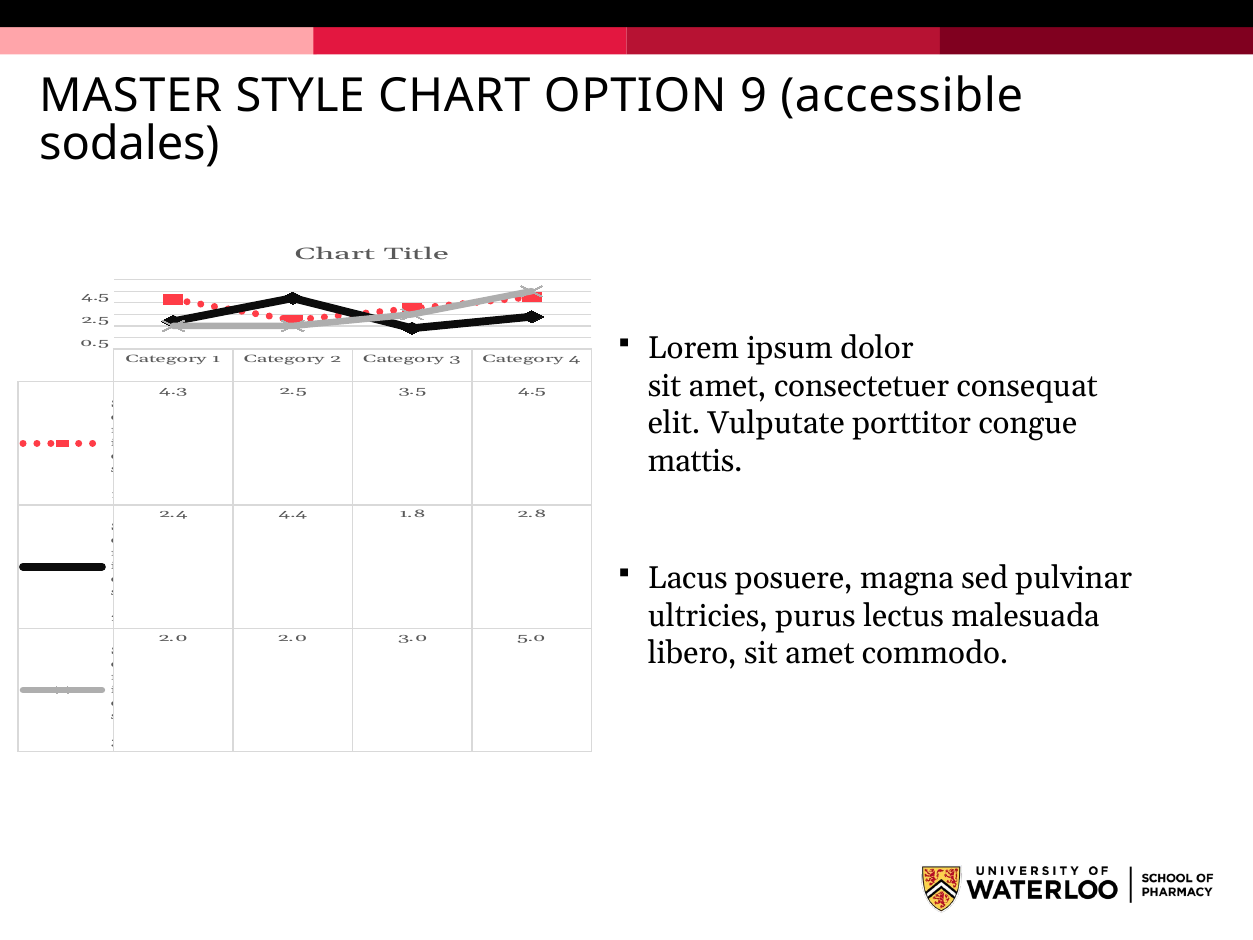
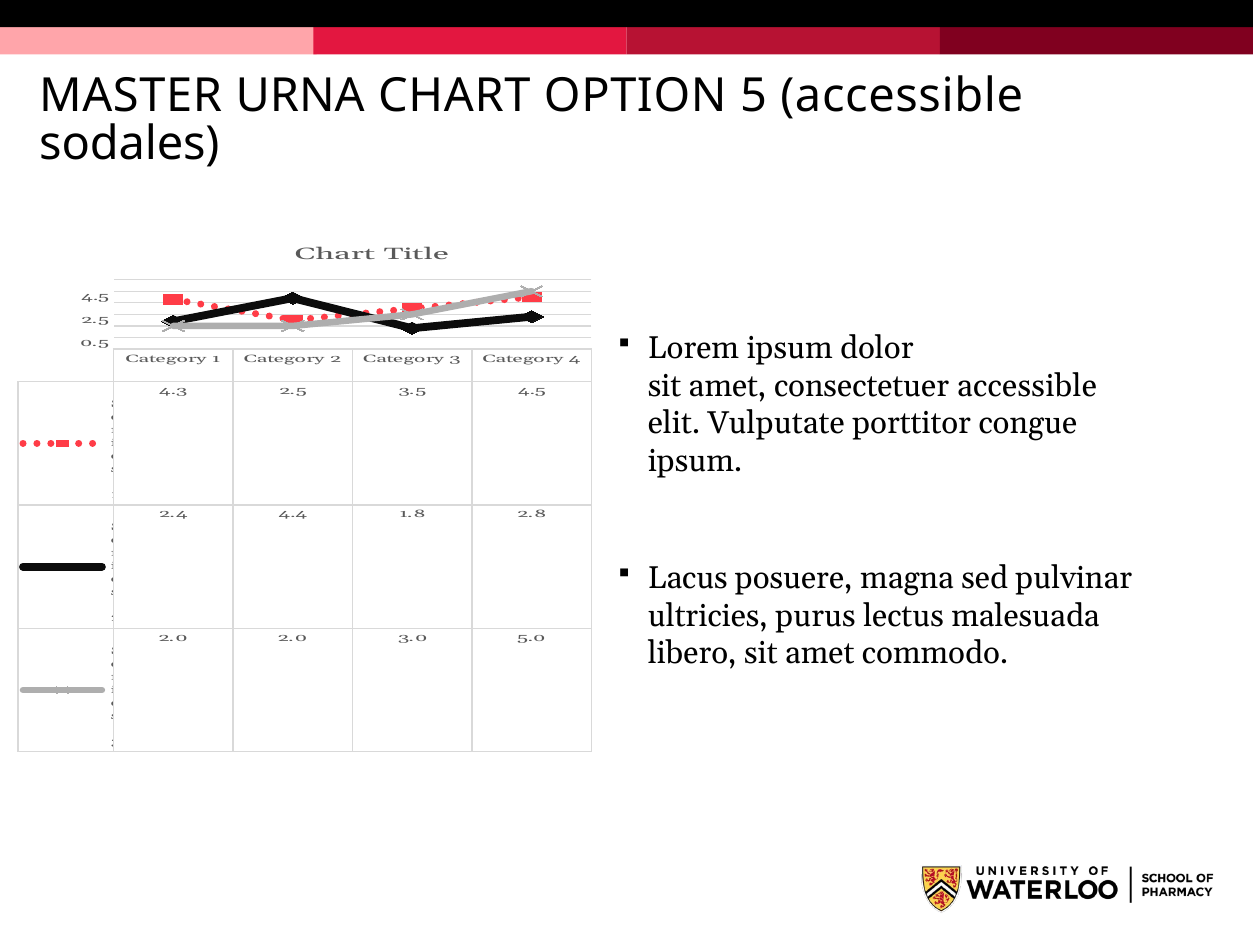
STYLE: STYLE -> URNA (300, 96)
9: 9 -> 5 (754, 96)
consectetuer consequat: consequat -> accessible (1027, 386)
mattis: mattis -> ipsum (695, 461)
